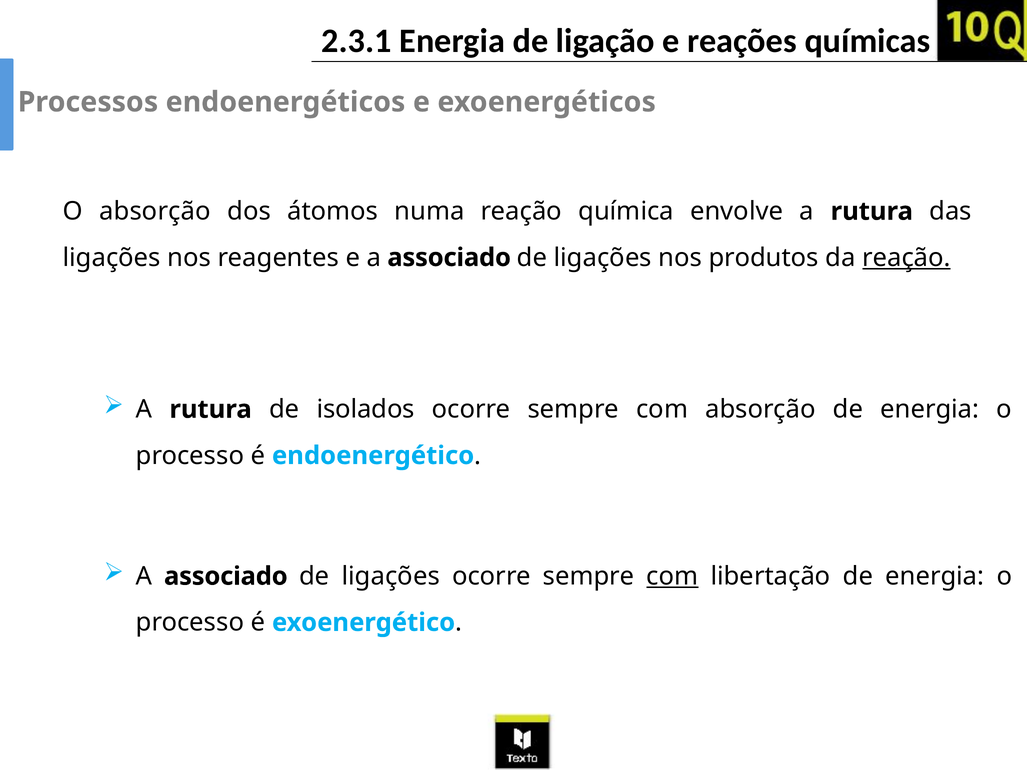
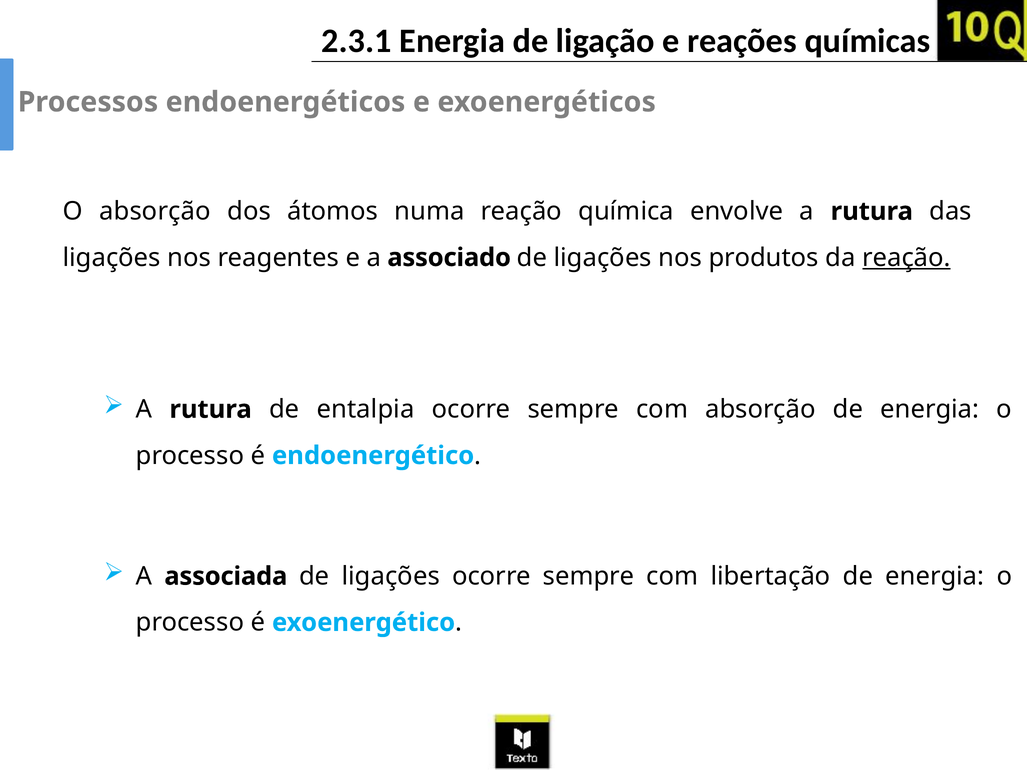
isolados: isolados -> entalpia (366, 410)
associado: associado -> associada (226, 576)
com underline: present -> none (672, 576)
